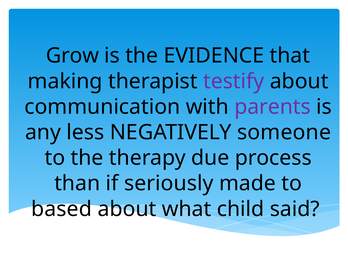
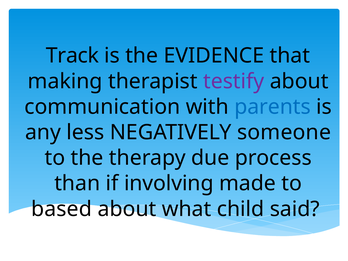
Grow: Grow -> Track (72, 56)
parents colour: purple -> blue (273, 107)
seriously: seriously -> involving (169, 183)
